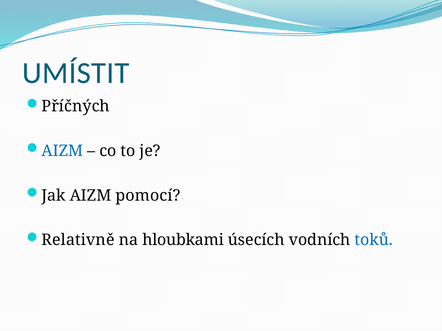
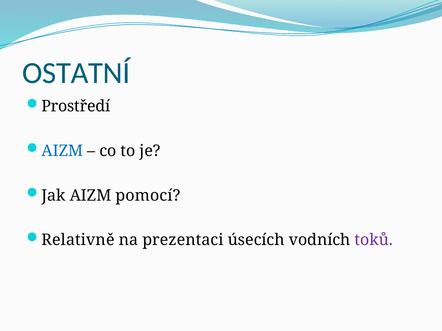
UMÍSTIT: UMÍSTIT -> OSTATNÍ (76, 73)
Příčných: Příčných -> Prostředí (76, 106)
hloubkami: hloubkami -> prezentaci (183, 240)
toků colour: blue -> purple (374, 240)
